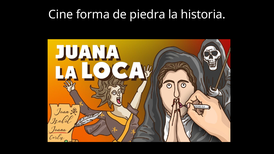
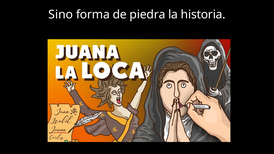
Cine: Cine -> Sino (61, 15)
